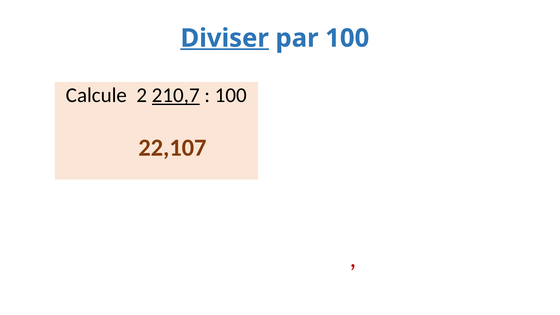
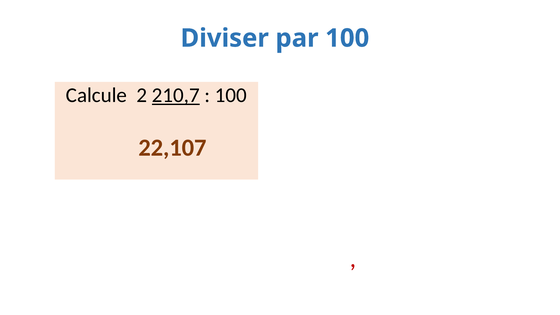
Diviser underline: present -> none (225, 38)
